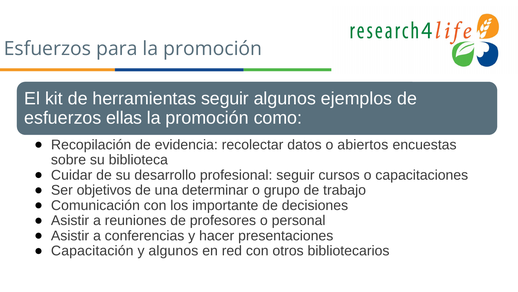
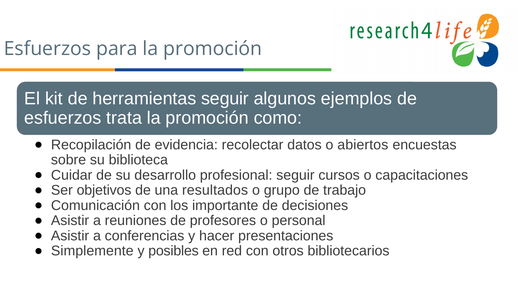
ellas: ellas -> trata (124, 118)
determinar: determinar -> resultados (215, 190)
Capacitación: Capacitación -> Simplemente (92, 250)
y algunos: algunos -> posibles (173, 250)
